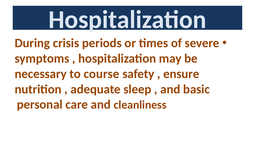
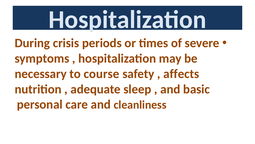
ensure: ensure -> affects (181, 74)
